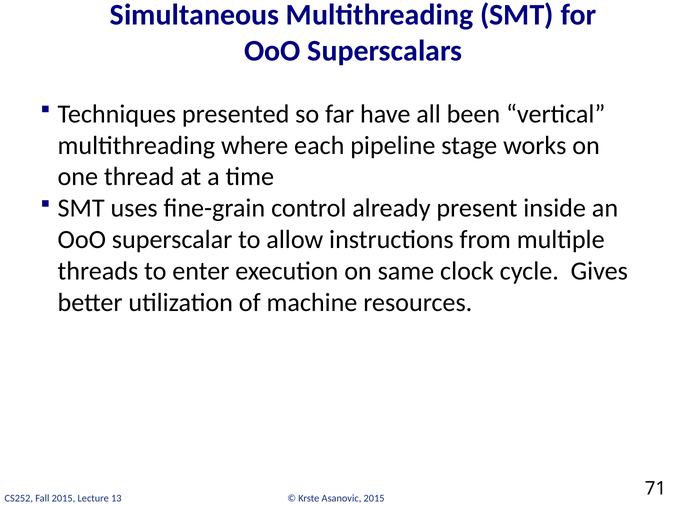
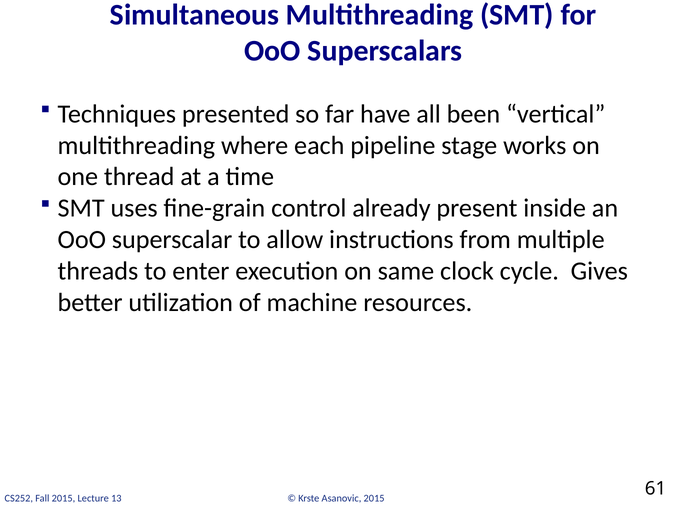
71: 71 -> 61 (656, 488)
